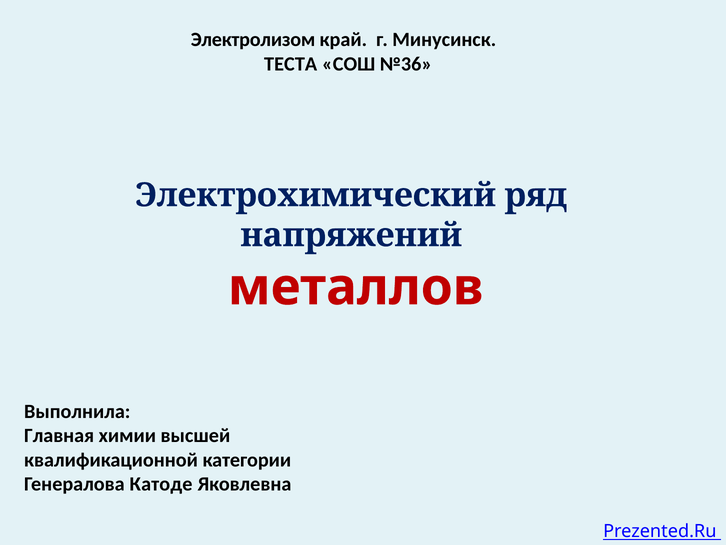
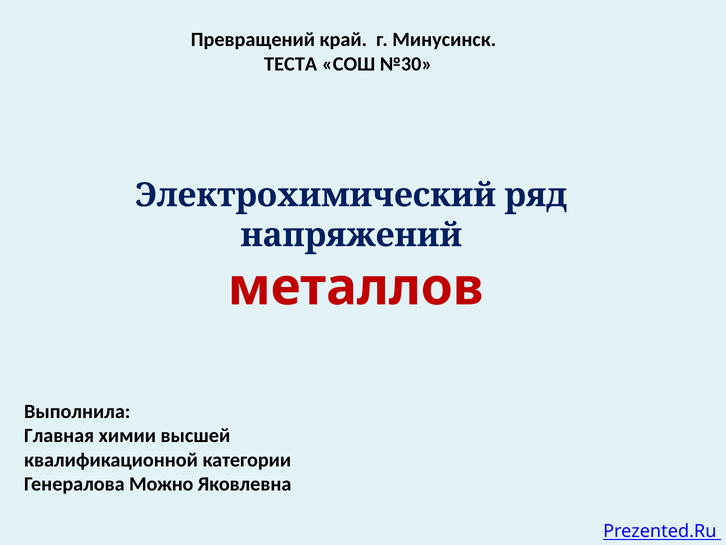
Электролизом: Электролизом -> Превращений (253, 40)
№36: №36 -> №30 (406, 64)
Катоде: Катоде -> Можно (161, 484)
